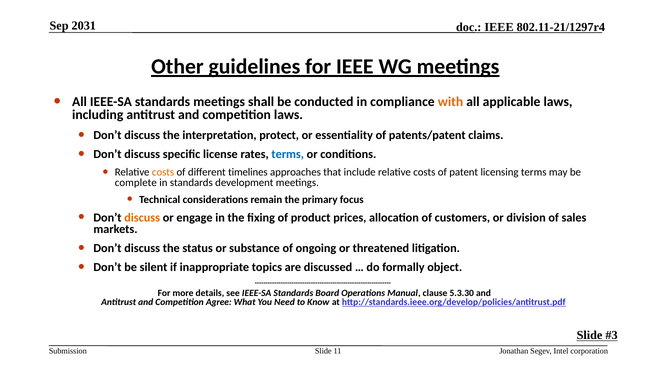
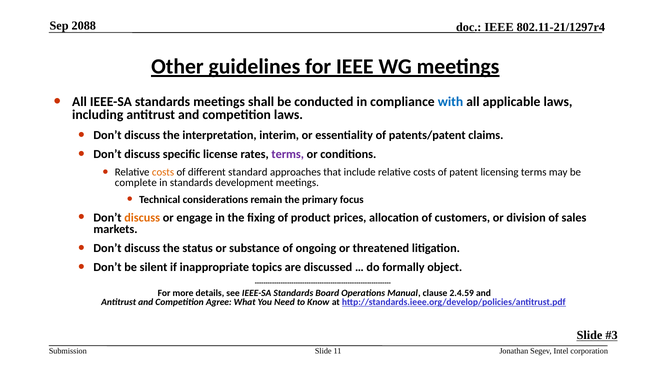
2031: 2031 -> 2088 (84, 26)
with colour: orange -> blue (450, 102)
protect: protect -> interim (279, 135)
terms colour: blue -> purple (288, 154)
timelines: timelines -> standard (248, 172)
5.3.30: 5.3.30 -> 2.4.59 (462, 293)
